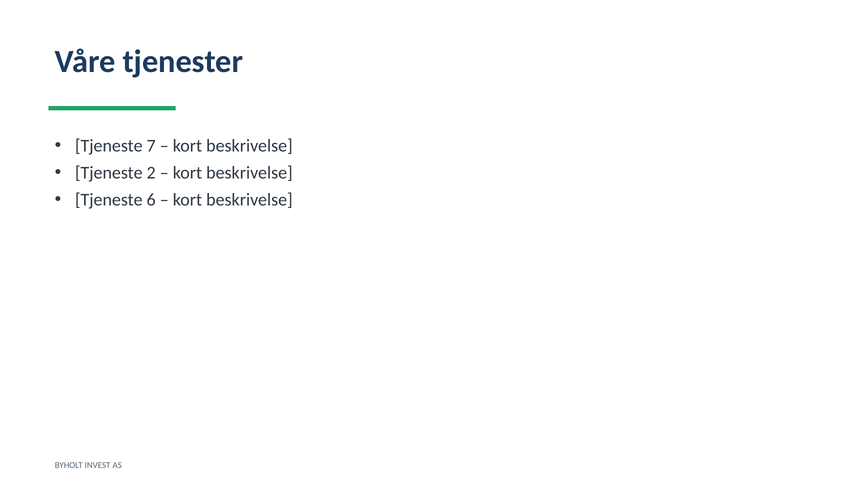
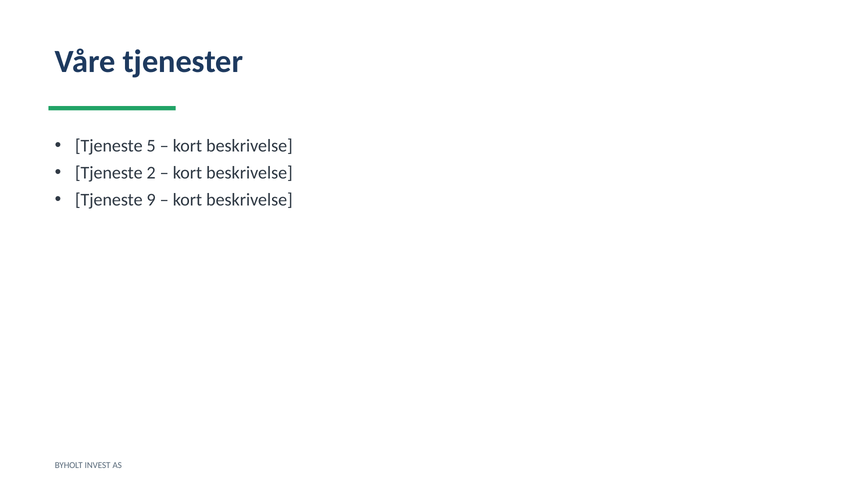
7: 7 -> 5 (151, 146)
6: 6 -> 9 (151, 200)
